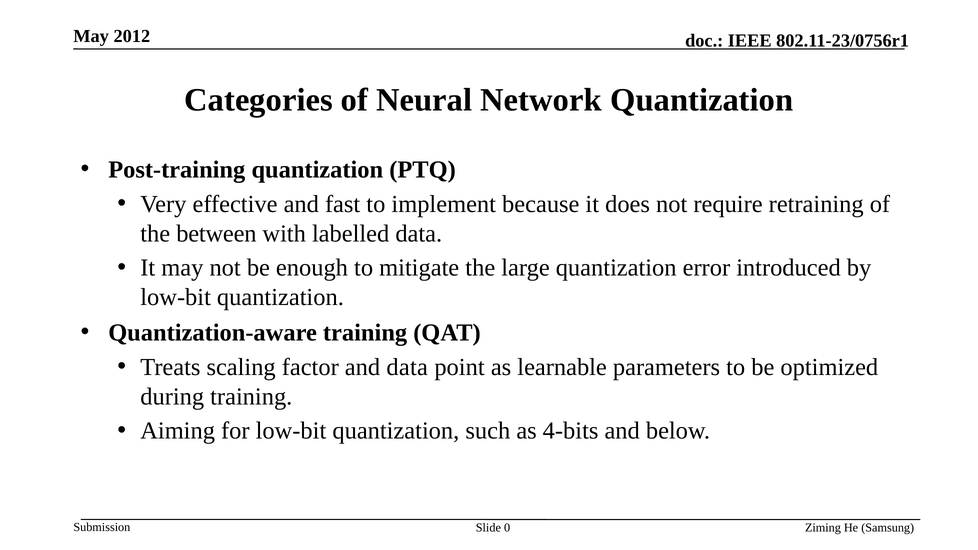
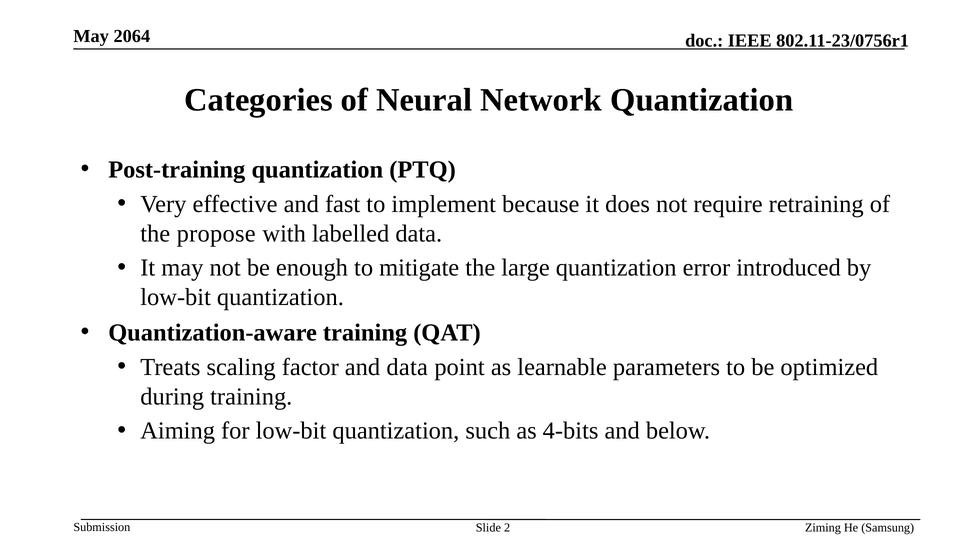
2012: 2012 -> 2064 (132, 36)
between: between -> propose (216, 234)
0: 0 -> 2 (507, 528)
